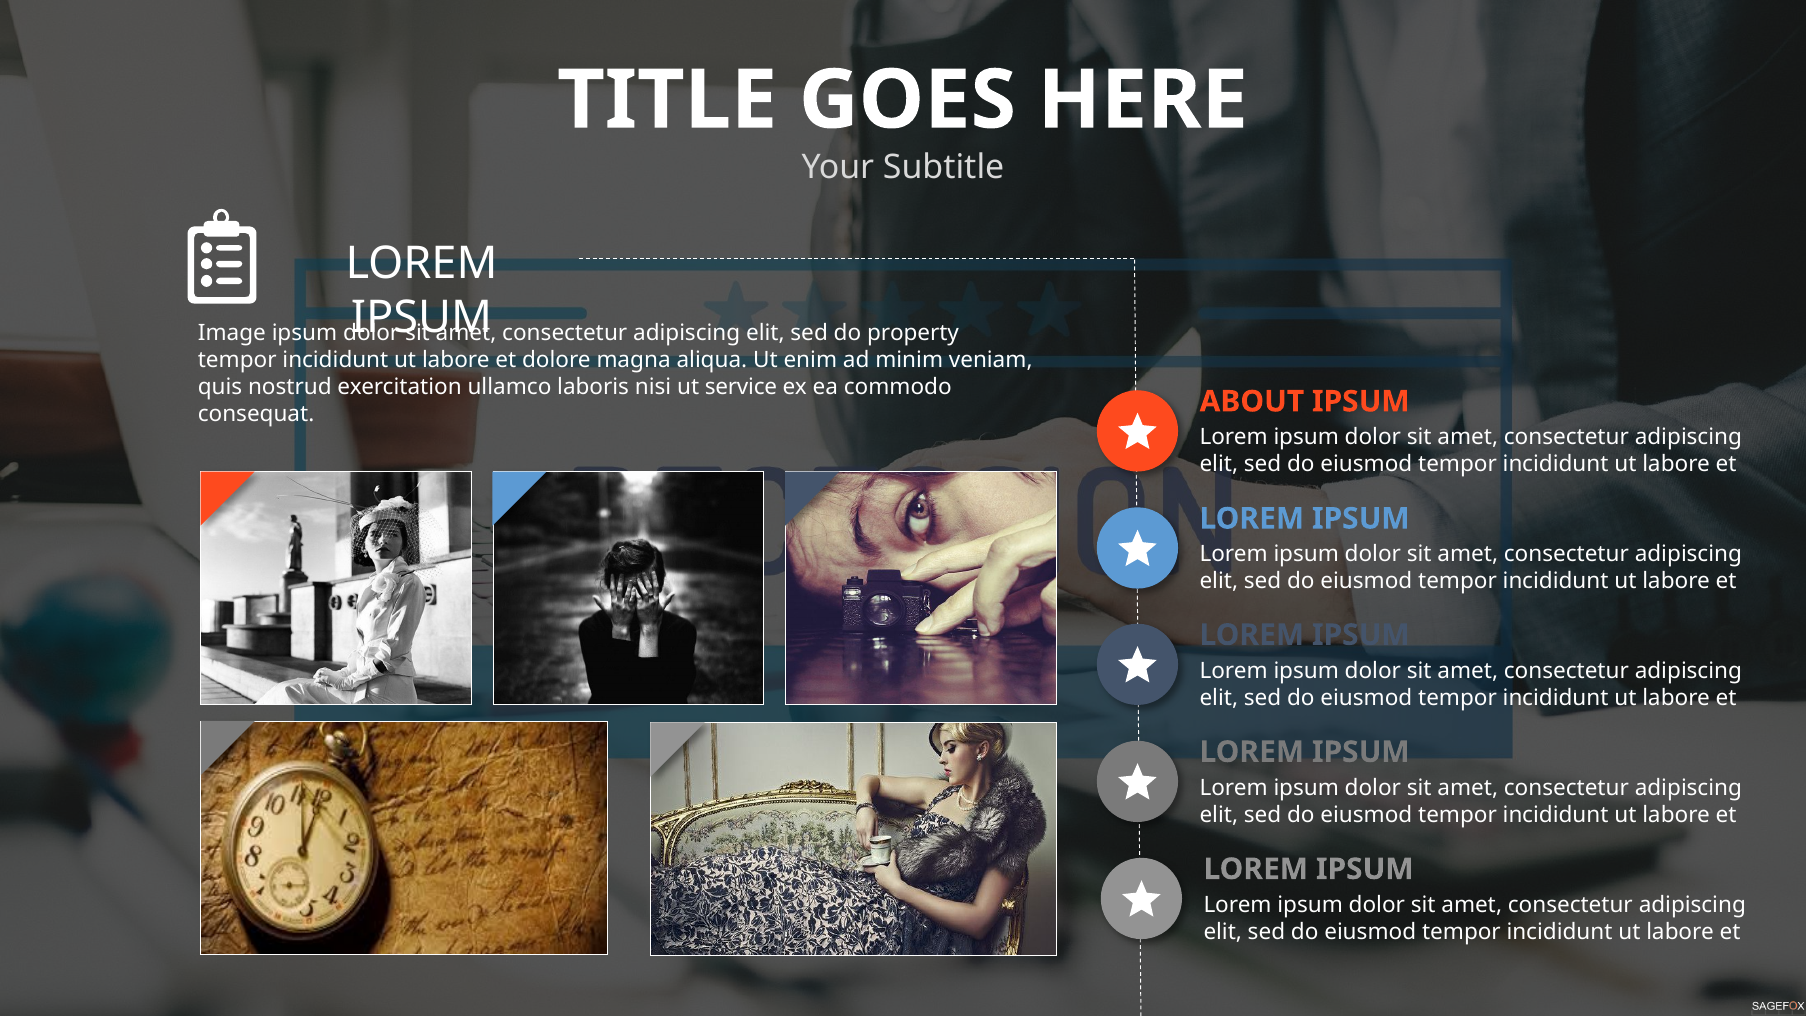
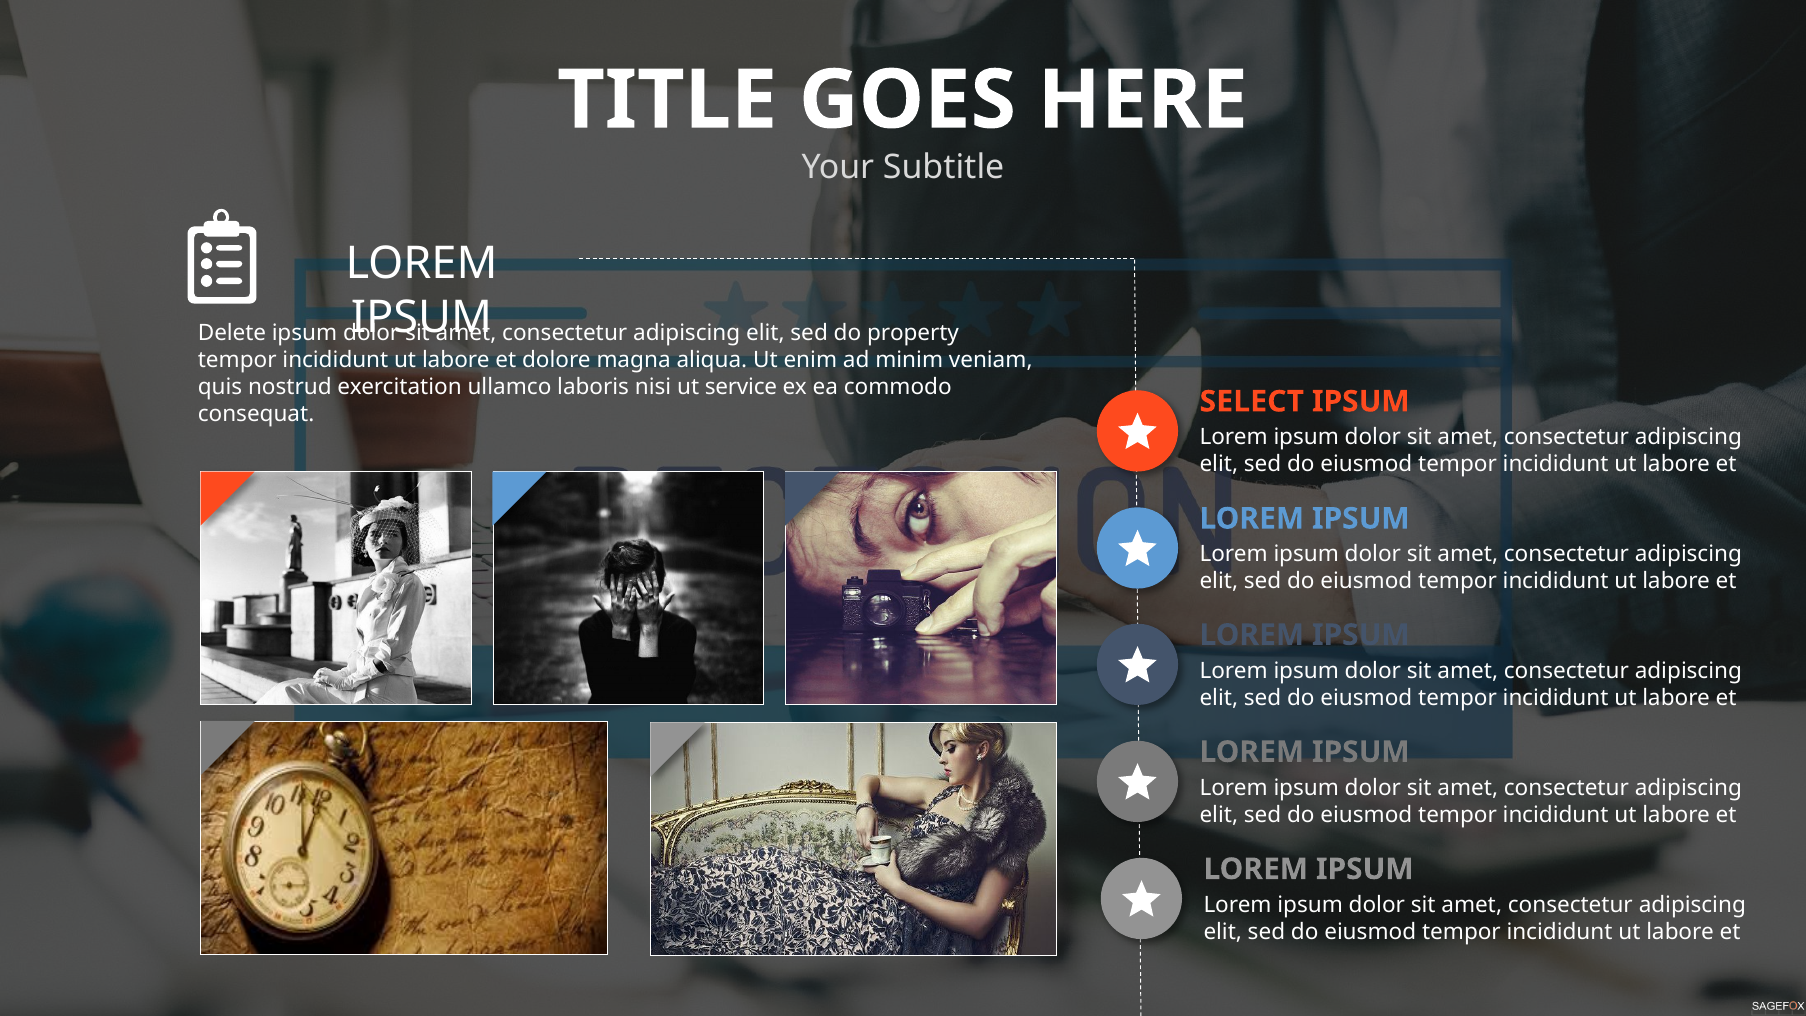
Image: Image -> Delete (232, 333)
ABOUT: ABOUT -> SELECT (1252, 401)
